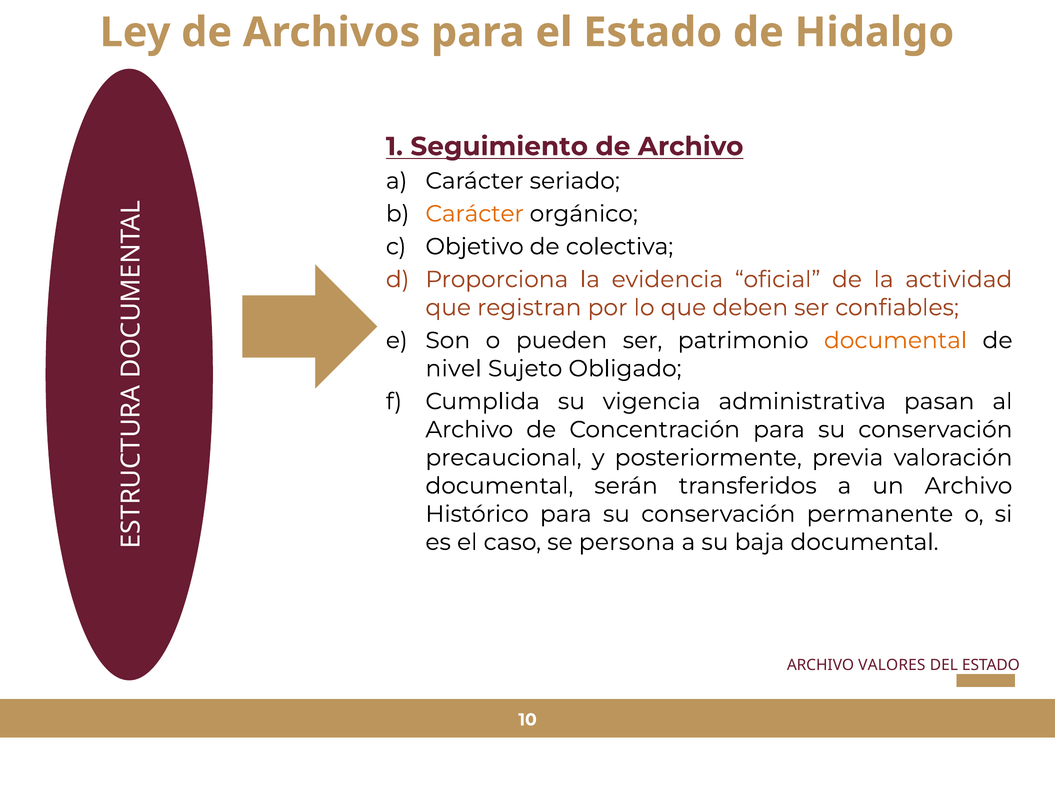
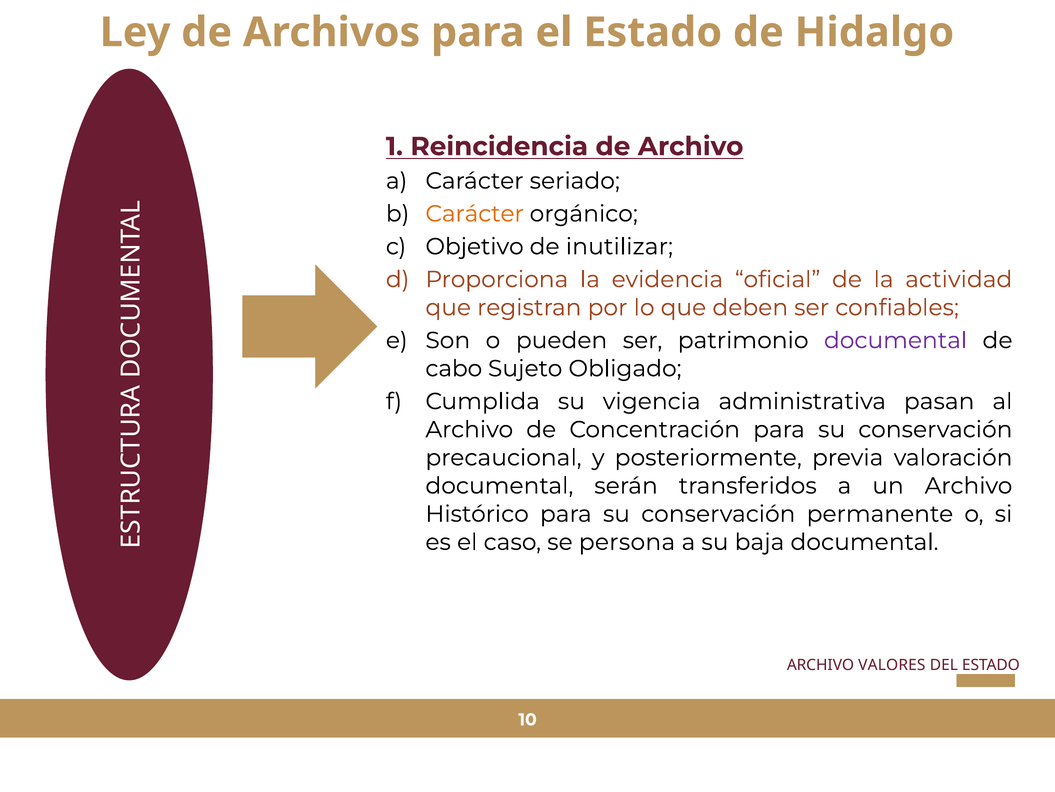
Seguimiento: Seguimiento -> Reincidencia (499, 146)
colectiva: colectiva -> inutilizar (619, 246)
documental colour: orange -> purple (896, 340)
nivel: nivel -> cabo (454, 368)
